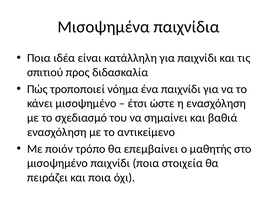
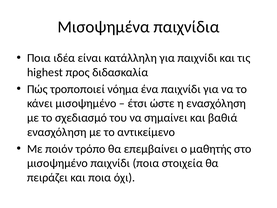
σπιτιού: σπιτιού -> highest (45, 72)
